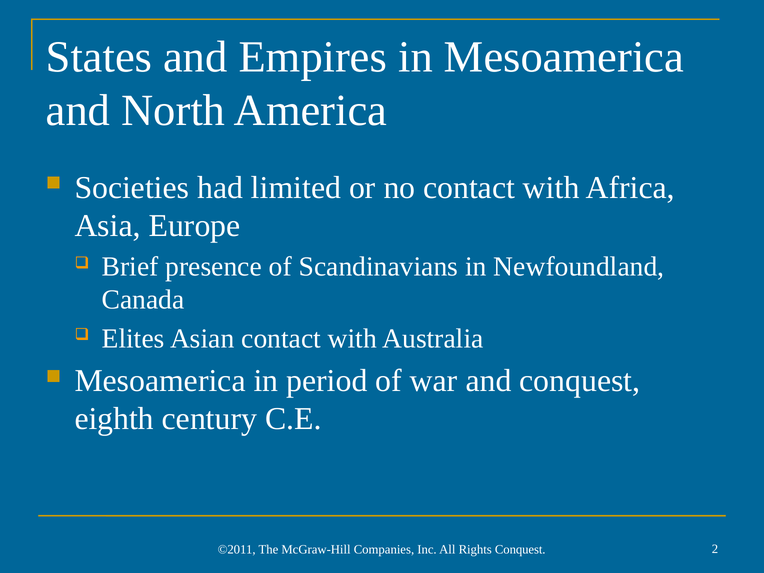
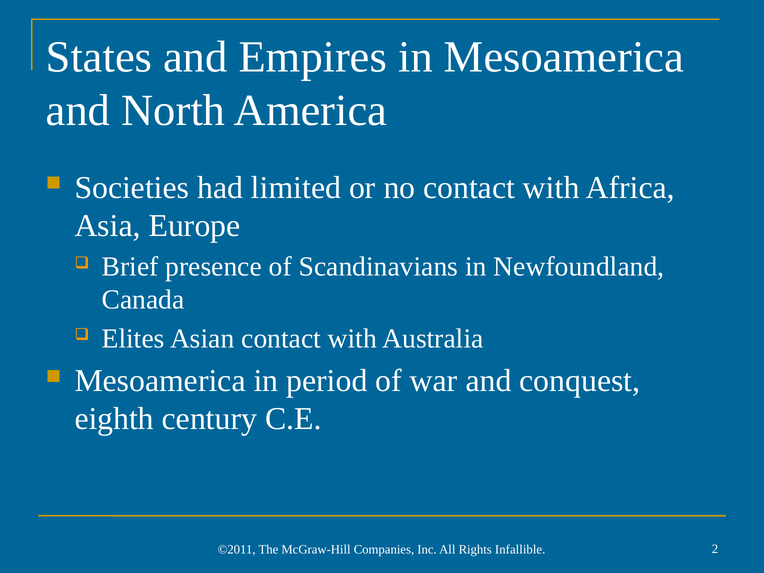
Rights Conquest: Conquest -> Infallible (520, 550)
